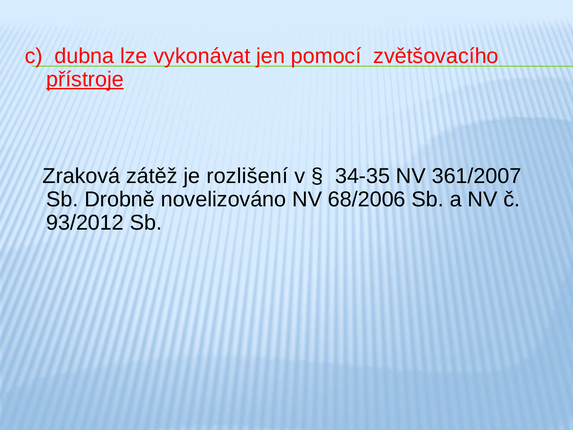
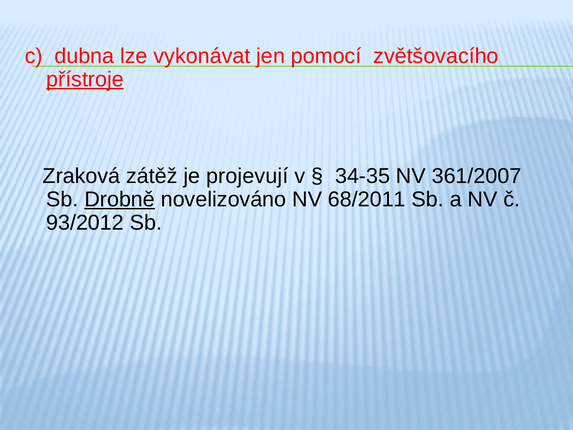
rozlišení: rozlišení -> projevují (247, 176)
Drobně underline: none -> present (120, 199)
68/2006: 68/2006 -> 68/2011 (367, 199)
